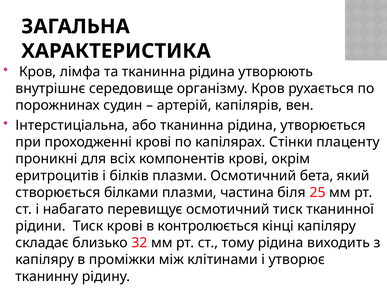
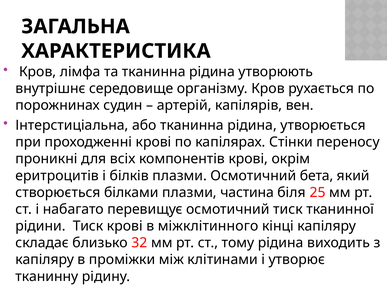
плаценту: плаценту -> переносу (348, 142)
контролюється: контролюється -> міжклітинного (208, 226)
